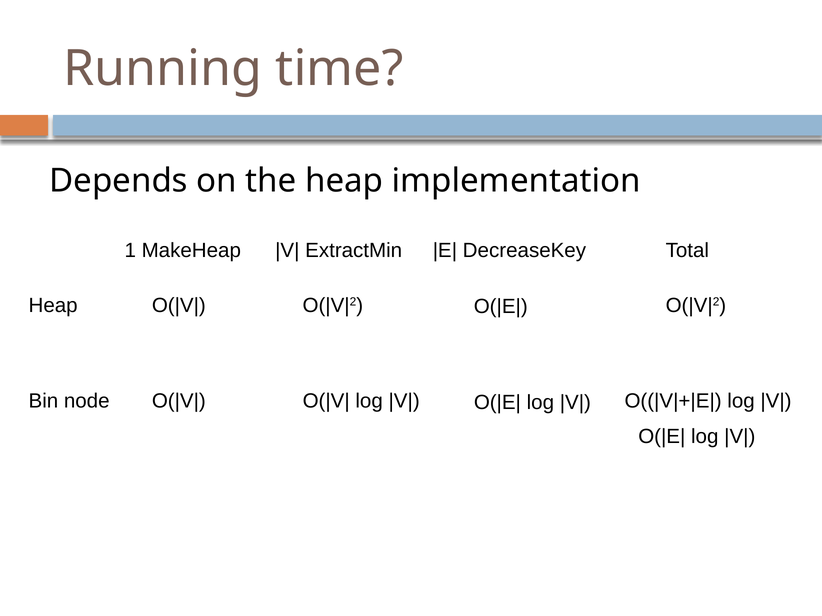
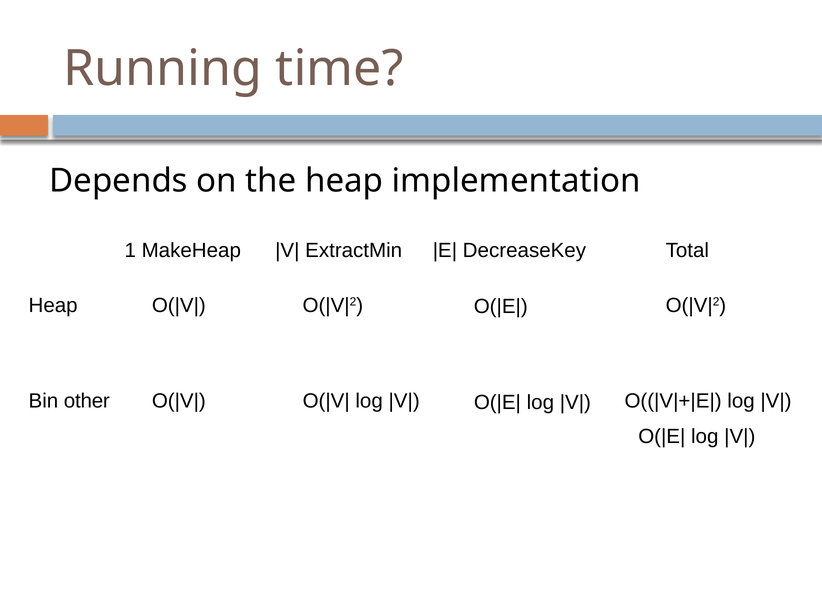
node: node -> other (87, 401)
